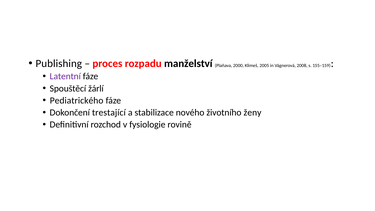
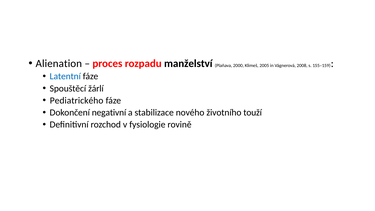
Publishing: Publishing -> Alienation (59, 63)
Latentní colour: purple -> blue (65, 76)
trestající: trestající -> negativní (109, 113)
ženy: ženy -> touží (253, 113)
